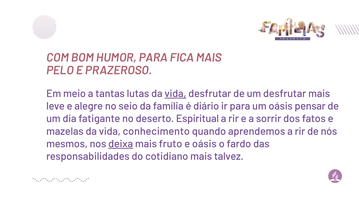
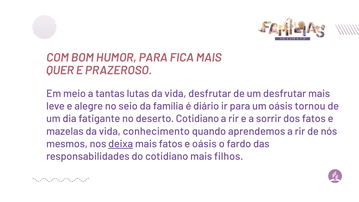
PELO: PELO -> QUER (60, 70)
vida underline: present -> none (175, 94)
pensar: pensar -> tornou (310, 106)
deserto Espiritual: Espiritual -> Cotidiano (197, 119)
mais fruto: fruto -> fatos (171, 144)
talvez: talvez -> filhos (229, 156)
